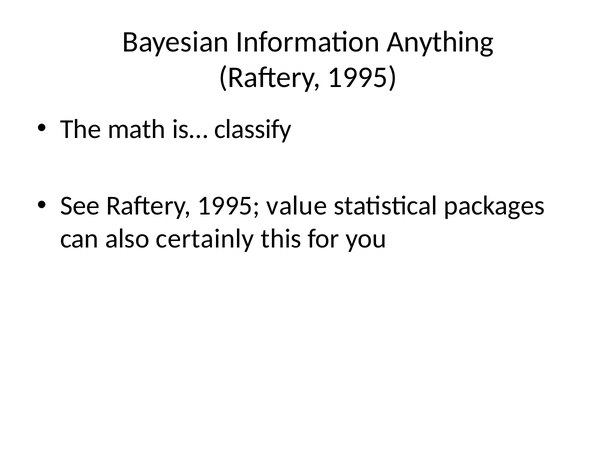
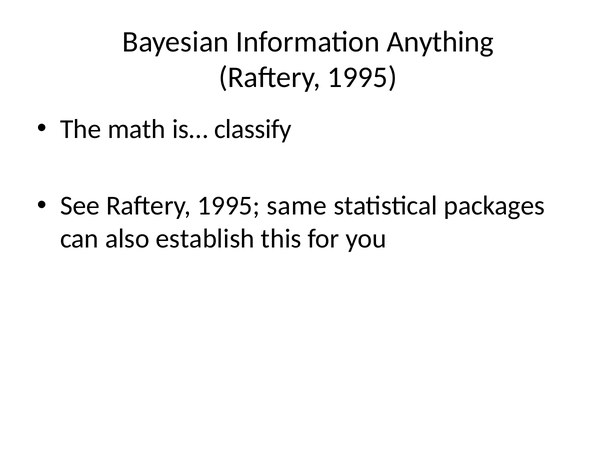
value: value -> same (297, 206)
certainly: certainly -> establish (205, 239)
